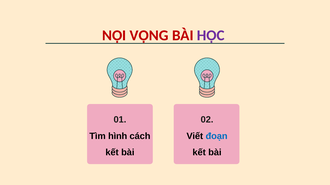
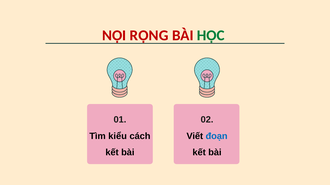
VỌNG: VỌNG -> RỘNG (149, 36)
HỌC colour: purple -> green (211, 36)
hình: hình -> kiểu (118, 136)
